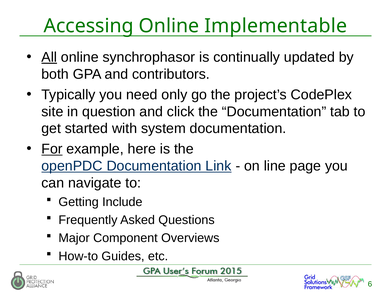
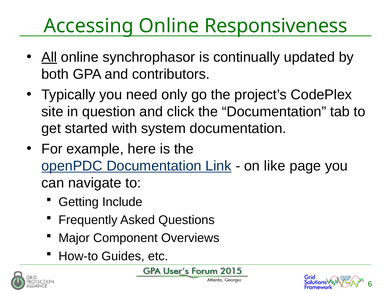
Implementable: Implementable -> Responsiveness (276, 26)
For underline: present -> none (52, 149)
line: line -> like (275, 166)
